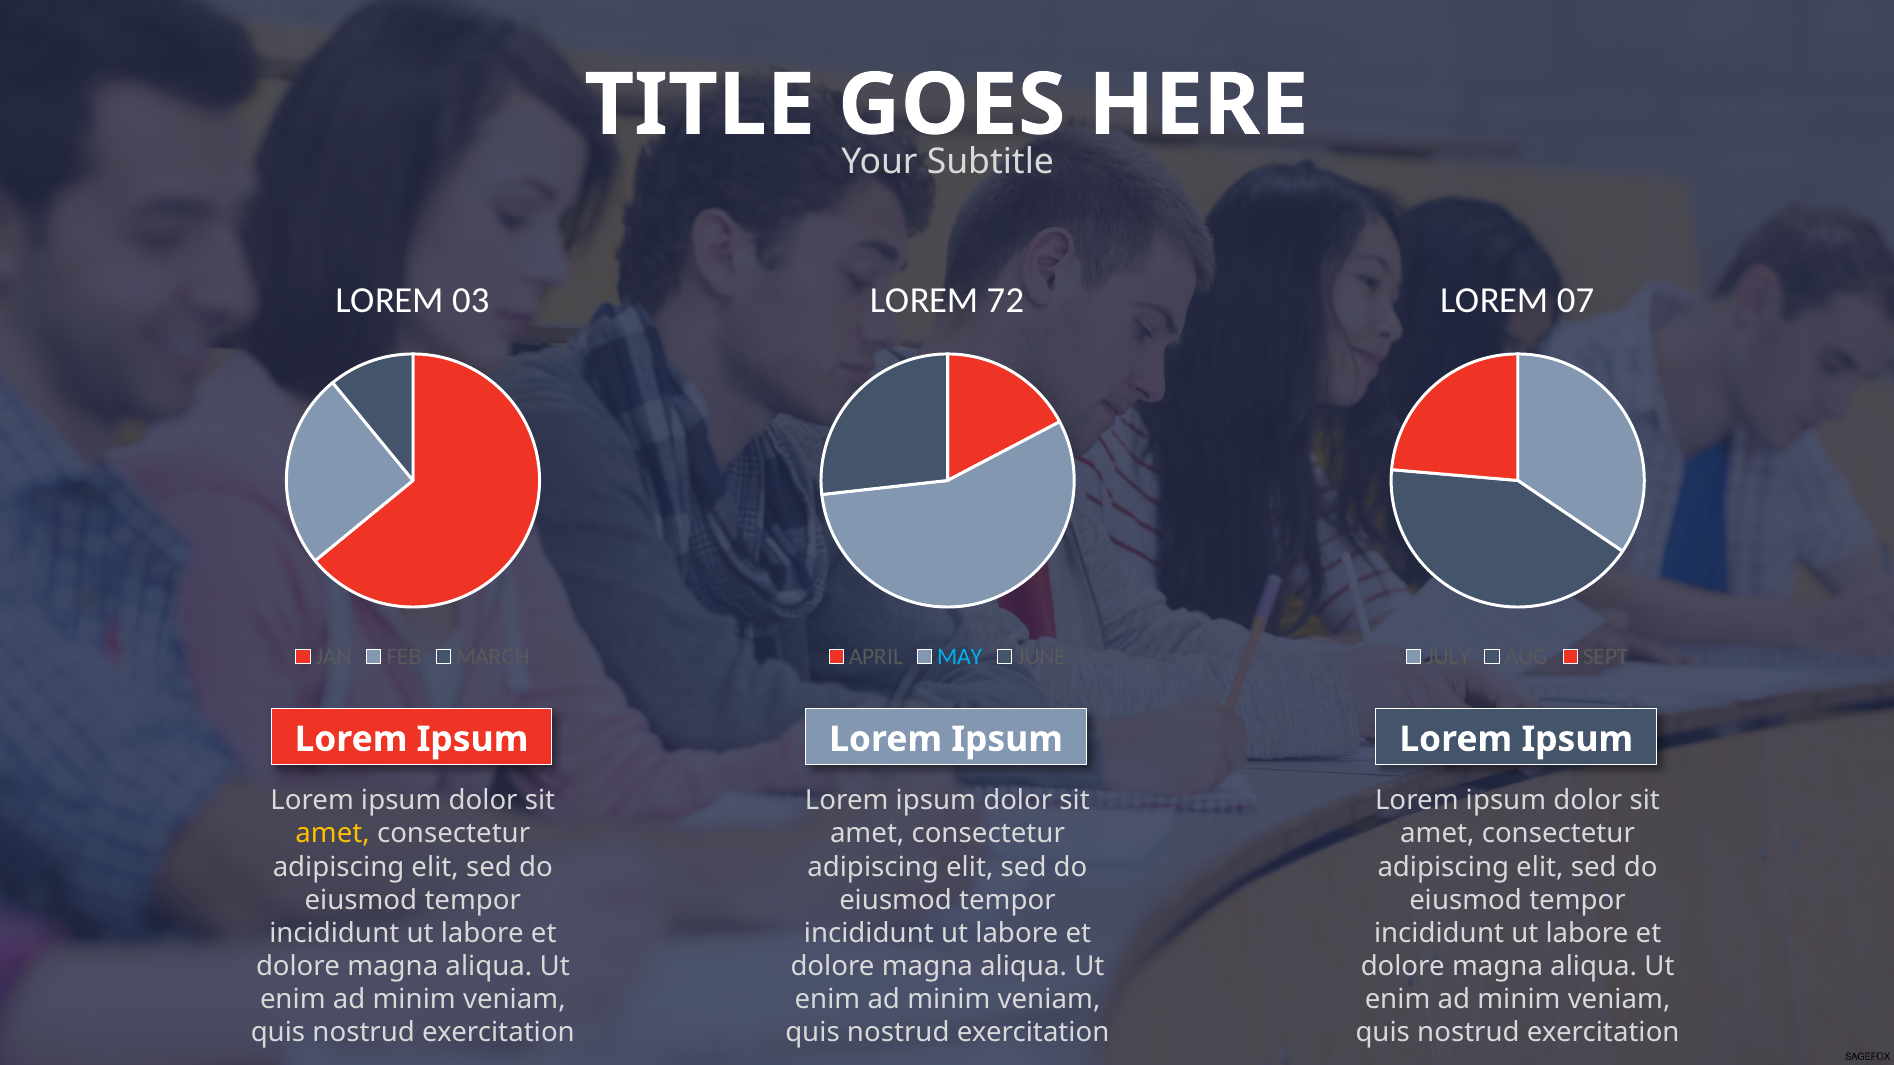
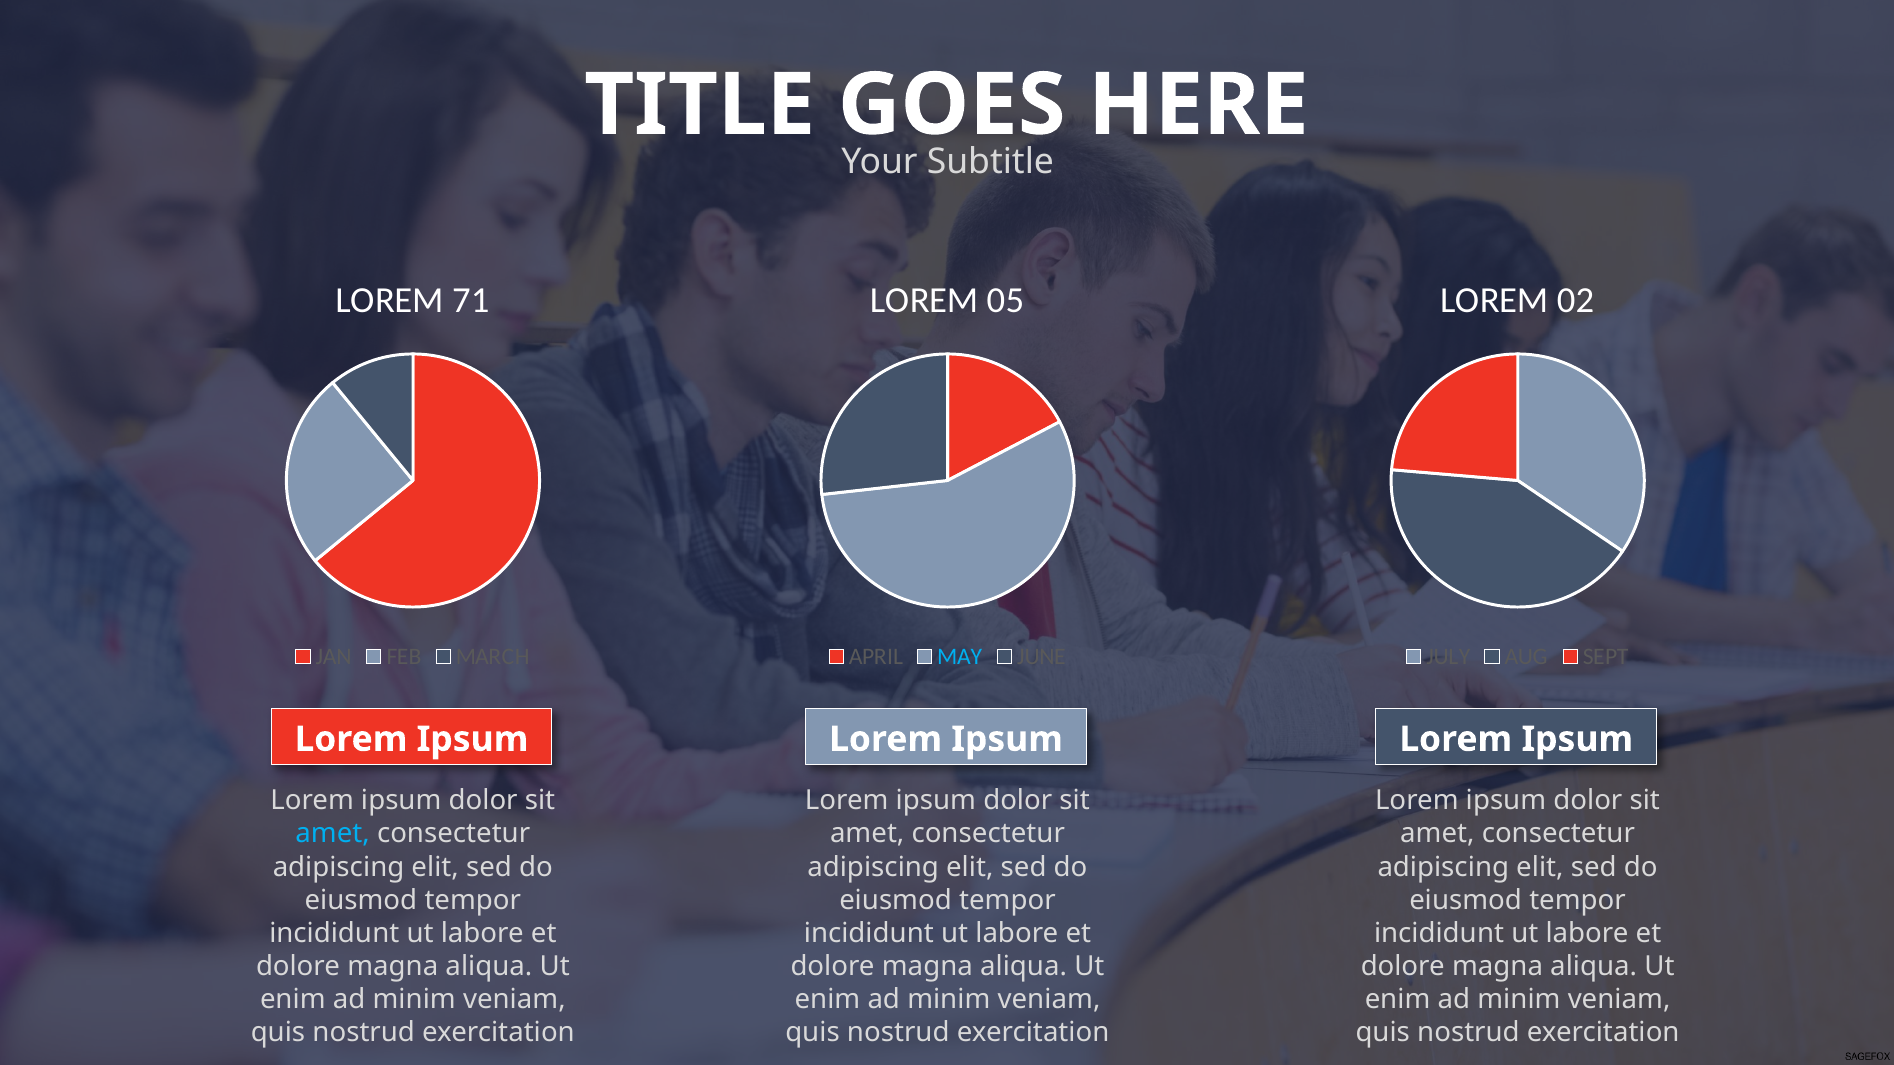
03: 03 -> 71 (471, 301)
72: 72 -> 05 (1005, 301)
07: 07 -> 02 (1576, 301)
amet colour: yellow -> light blue (333, 834)
